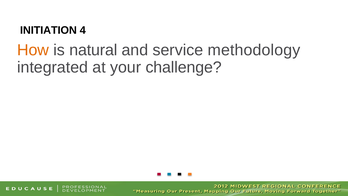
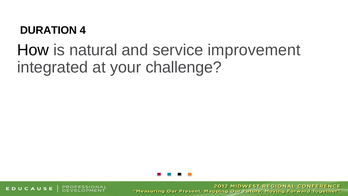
INITIATION: INITIATION -> DURATION (48, 30)
How colour: orange -> black (33, 50)
methodology: methodology -> improvement (254, 50)
